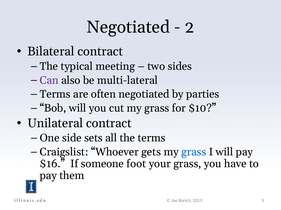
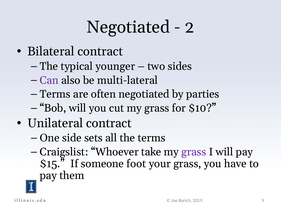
meeting: meeting -> younger (115, 66)
gets: gets -> take (151, 152)
grass colour: blue -> purple (194, 152)
$16: $16 -> $15 (52, 164)
